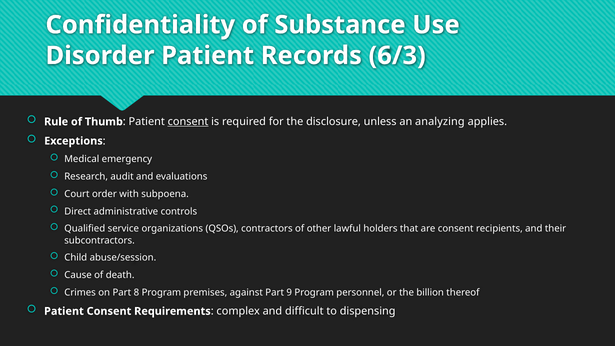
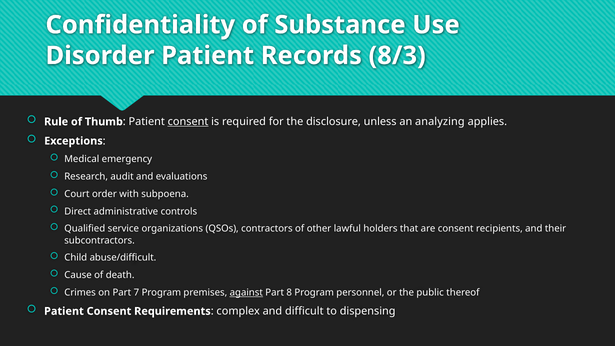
6/3: 6/3 -> 8/3 (397, 56)
abuse/session: abuse/session -> abuse/difficult (123, 258)
8: 8 -> 7 (136, 293)
against underline: none -> present (246, 293)
9: 9 -> 8 (289, 293)
billion: billion -> public (430, 293)
